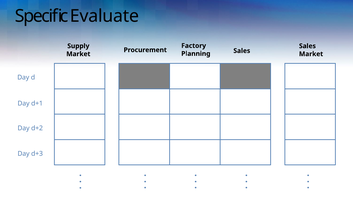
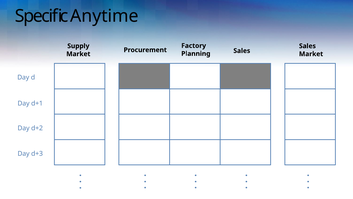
Evaluate: Evaluate -> Anytime (104, 16)
